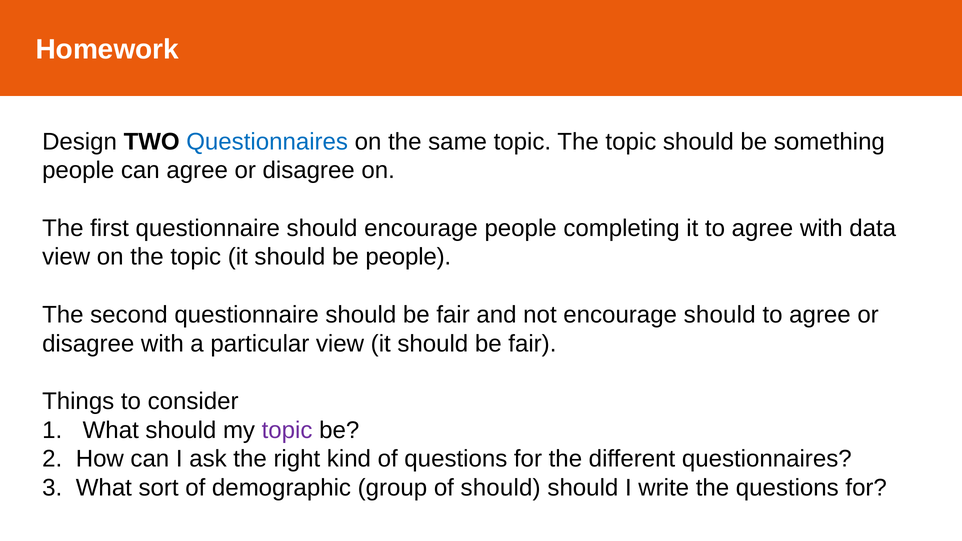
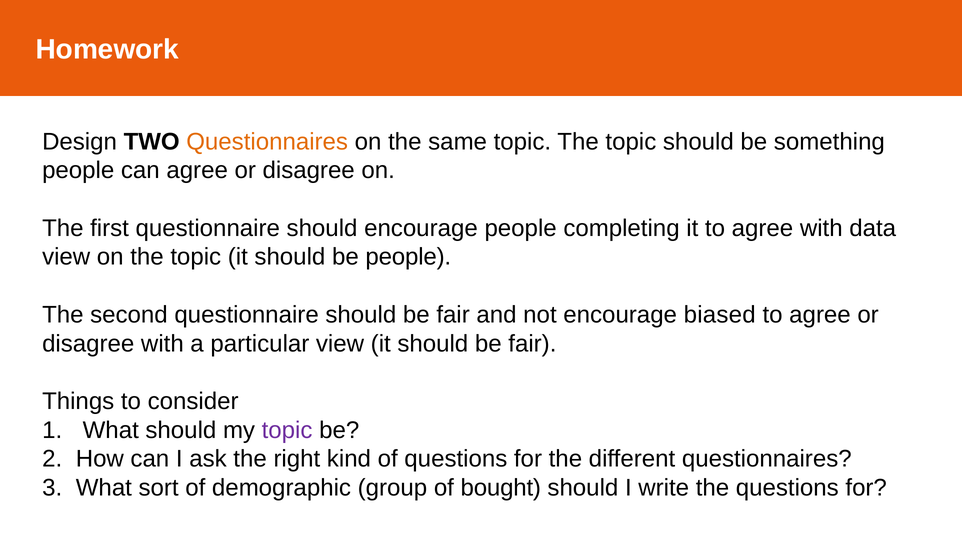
Questionnaires colour: blue -> orange (267, 142)
encourage should: should -> biased (720, 315)
of should: should -> bought (501, 488)
